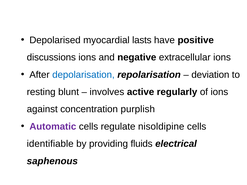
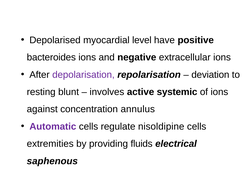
lasts: lasts -> level (142, 40)
discussions: discussions -> bacteroides (51, 57)
depolarisation colour: blue -> purple (83, 75)
regularly: regularly -> systemic (177, 92)
purplish: purplish -> annulus (138, 109)
identifiable: identifiable -> extremities (50, 144)
